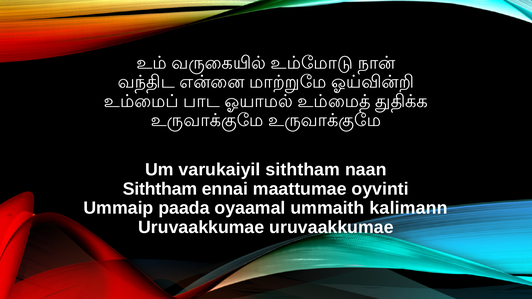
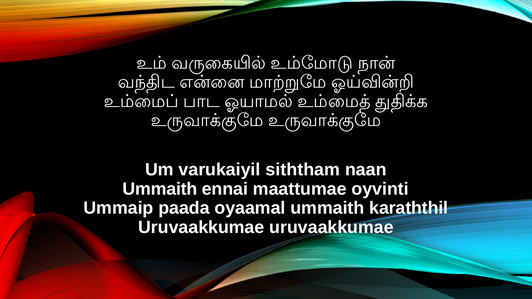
Siththam: Siththam -> Ummaith (160, 189)
kalimann: kalimann -> karaththil (409, 208)
